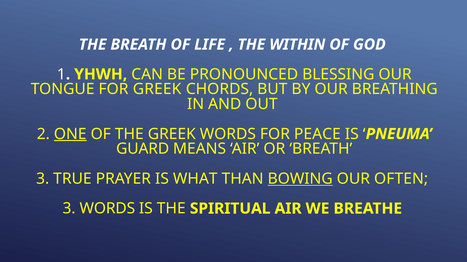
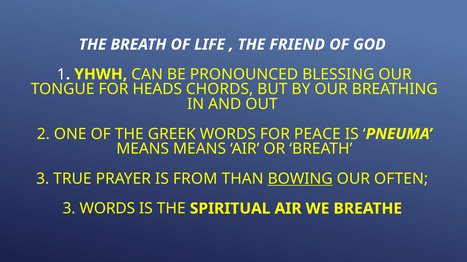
WITHIN: WITHIN -> FRIEND (297, 45)
FOR GREEK: GREEK -> HEADS (157, 89)
ONE underline: present -> none (70, 134)
GUARD: GUARD -> MEANS (143, 149)
WHAT: WHAT -> FROM (195, 179)
